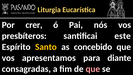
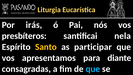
crer: crer -> irás (34, 25)
este: este -> nela (123, 36)
concebido: concebido -> participar (93, 47)
que colour: pink -> light blue (93, 69)
